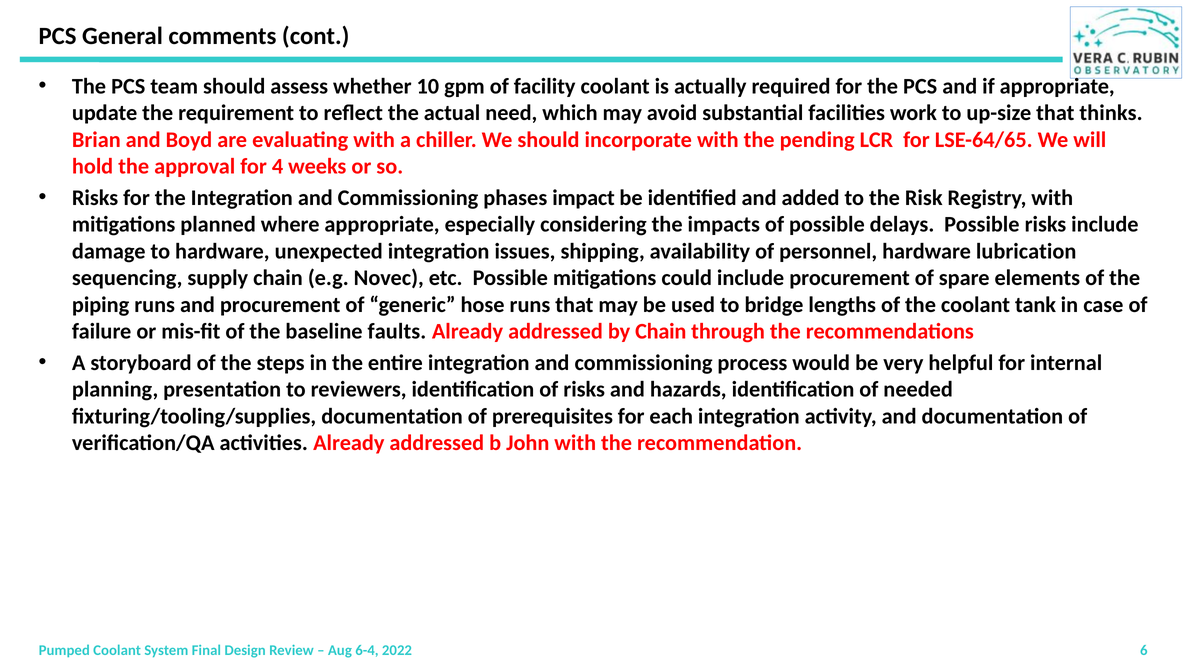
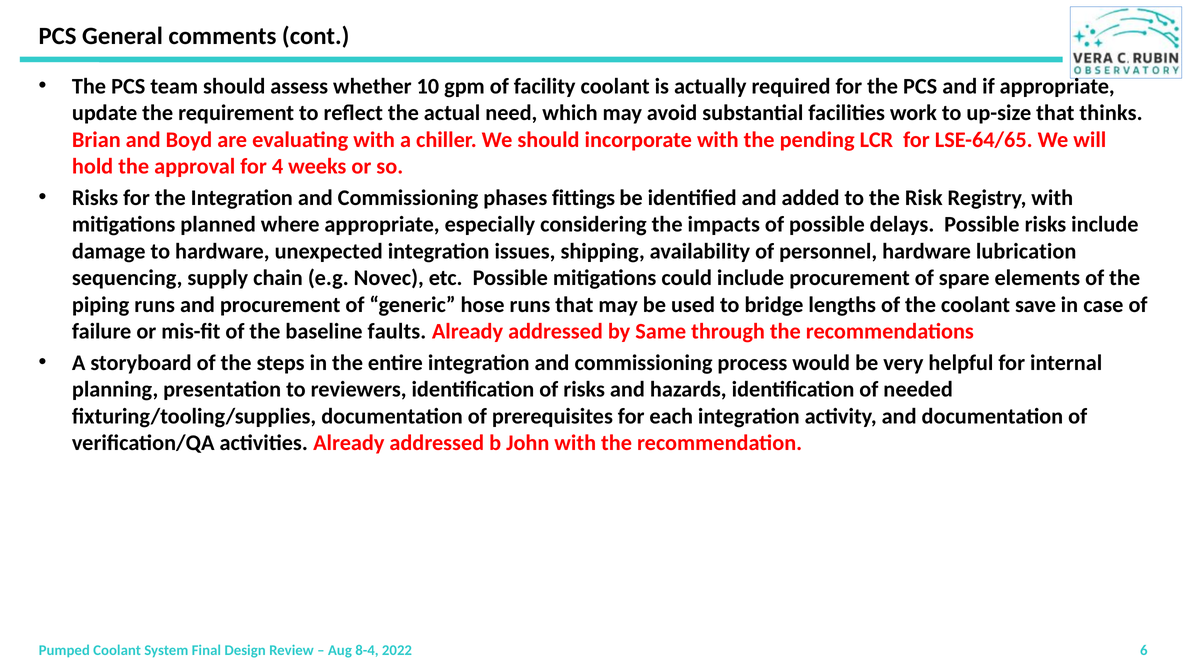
impact: impact -> fittings (583, 198)
tank: tank -> save (1036, 305)
by Chain: Chain -> Same (661, 331)
6-4: 6-4 -> 8-4 (367, 650)
